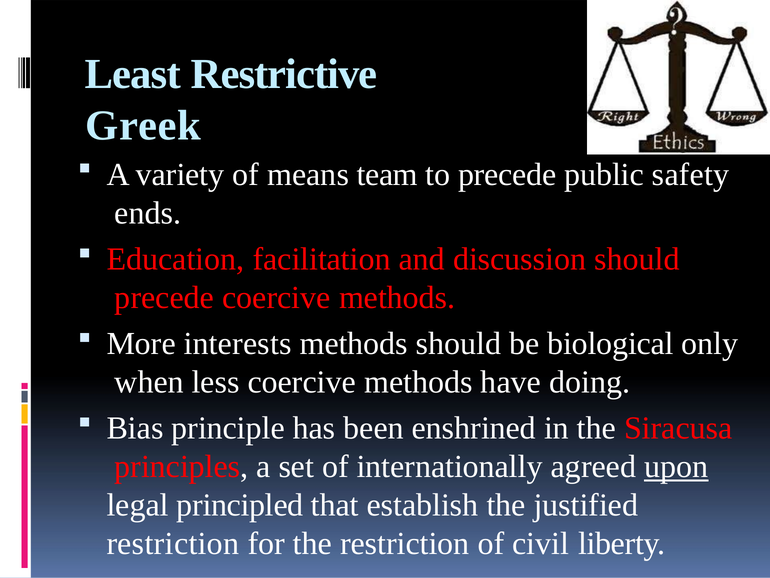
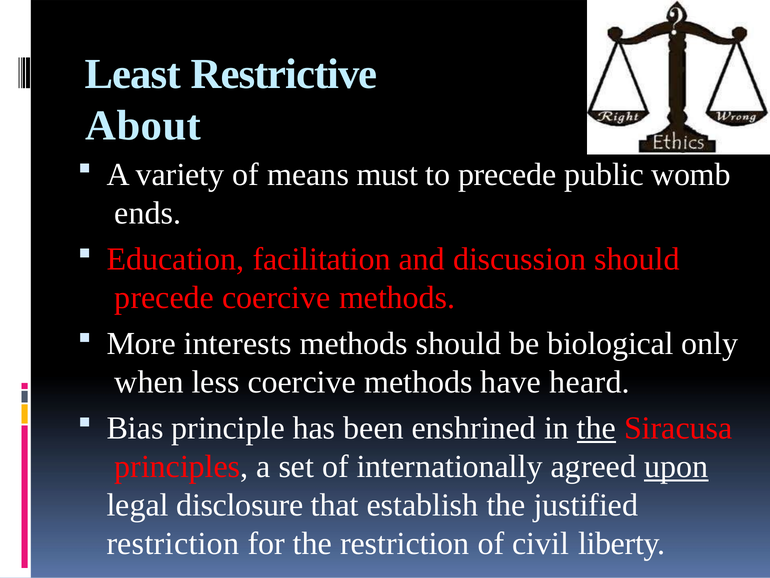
Greek: Greek -> About (143, 126)
team: team -> must (387, 174)
safety: safety -> womb (691, 174)
doing: doing -> heard (590, 382)
the underline: none -> present (597, 428)
principled: principled -> disclosure (240, 505)
